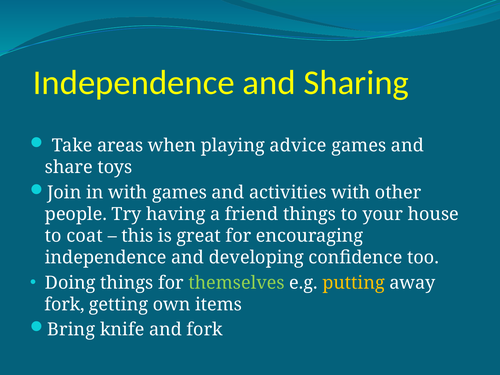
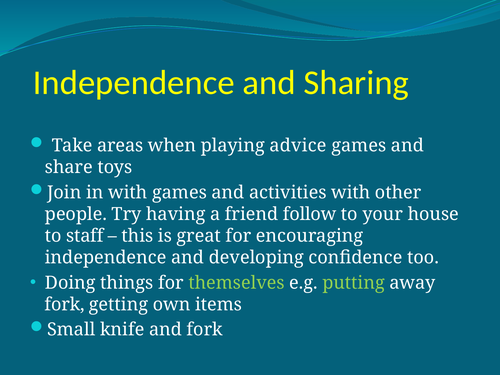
friend things: things -> follow (310, 214)
coat: coat -> staff (85, 236)
putting colour: yellow -> light green (354, 283)
Bring: Bring -> Small (71, 330)
